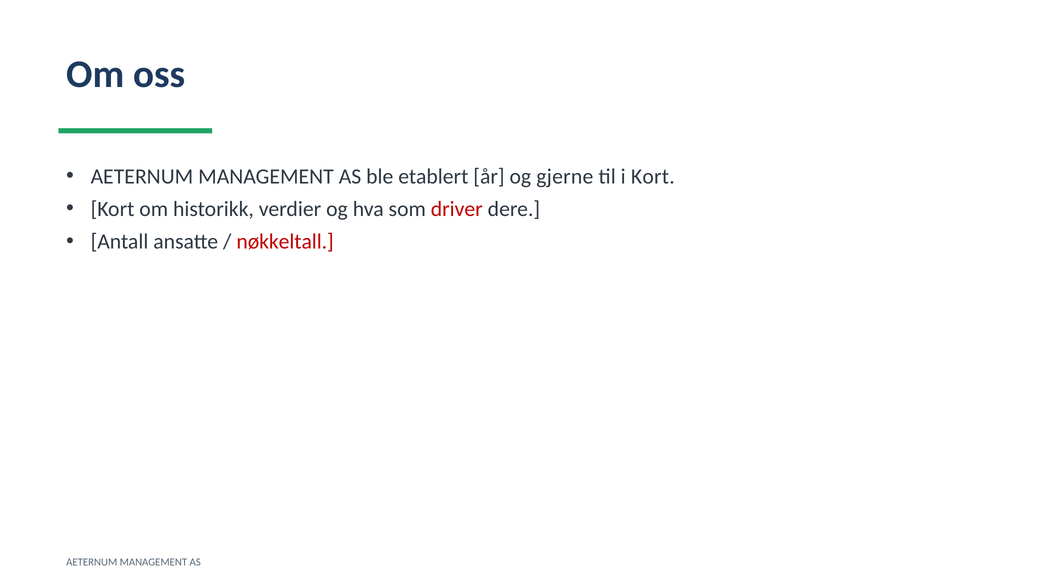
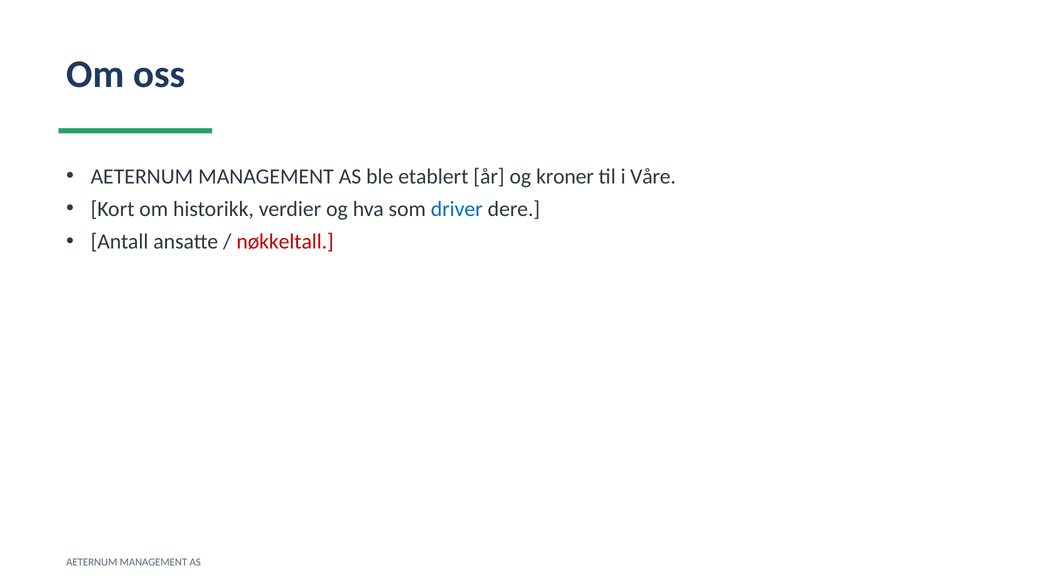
gjerne: gjerne -> kroner (565, 176)
i Kort: Kort -> Våre (653, 176)
driver colour: red -> blue (457, 209)
